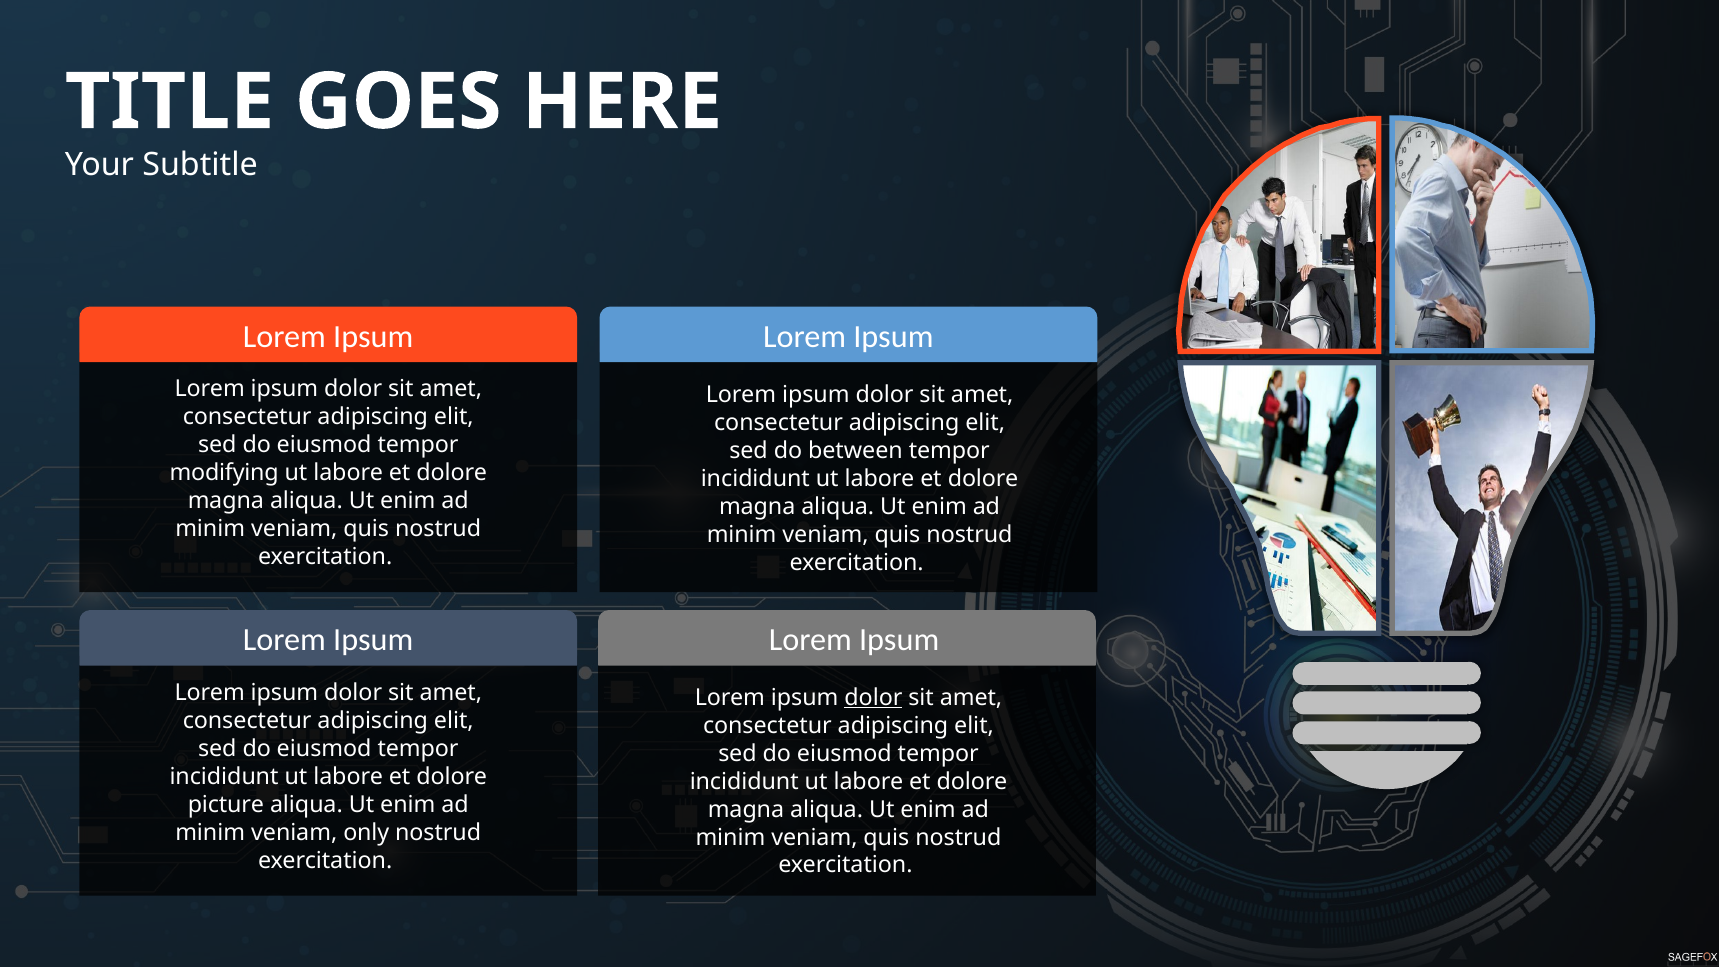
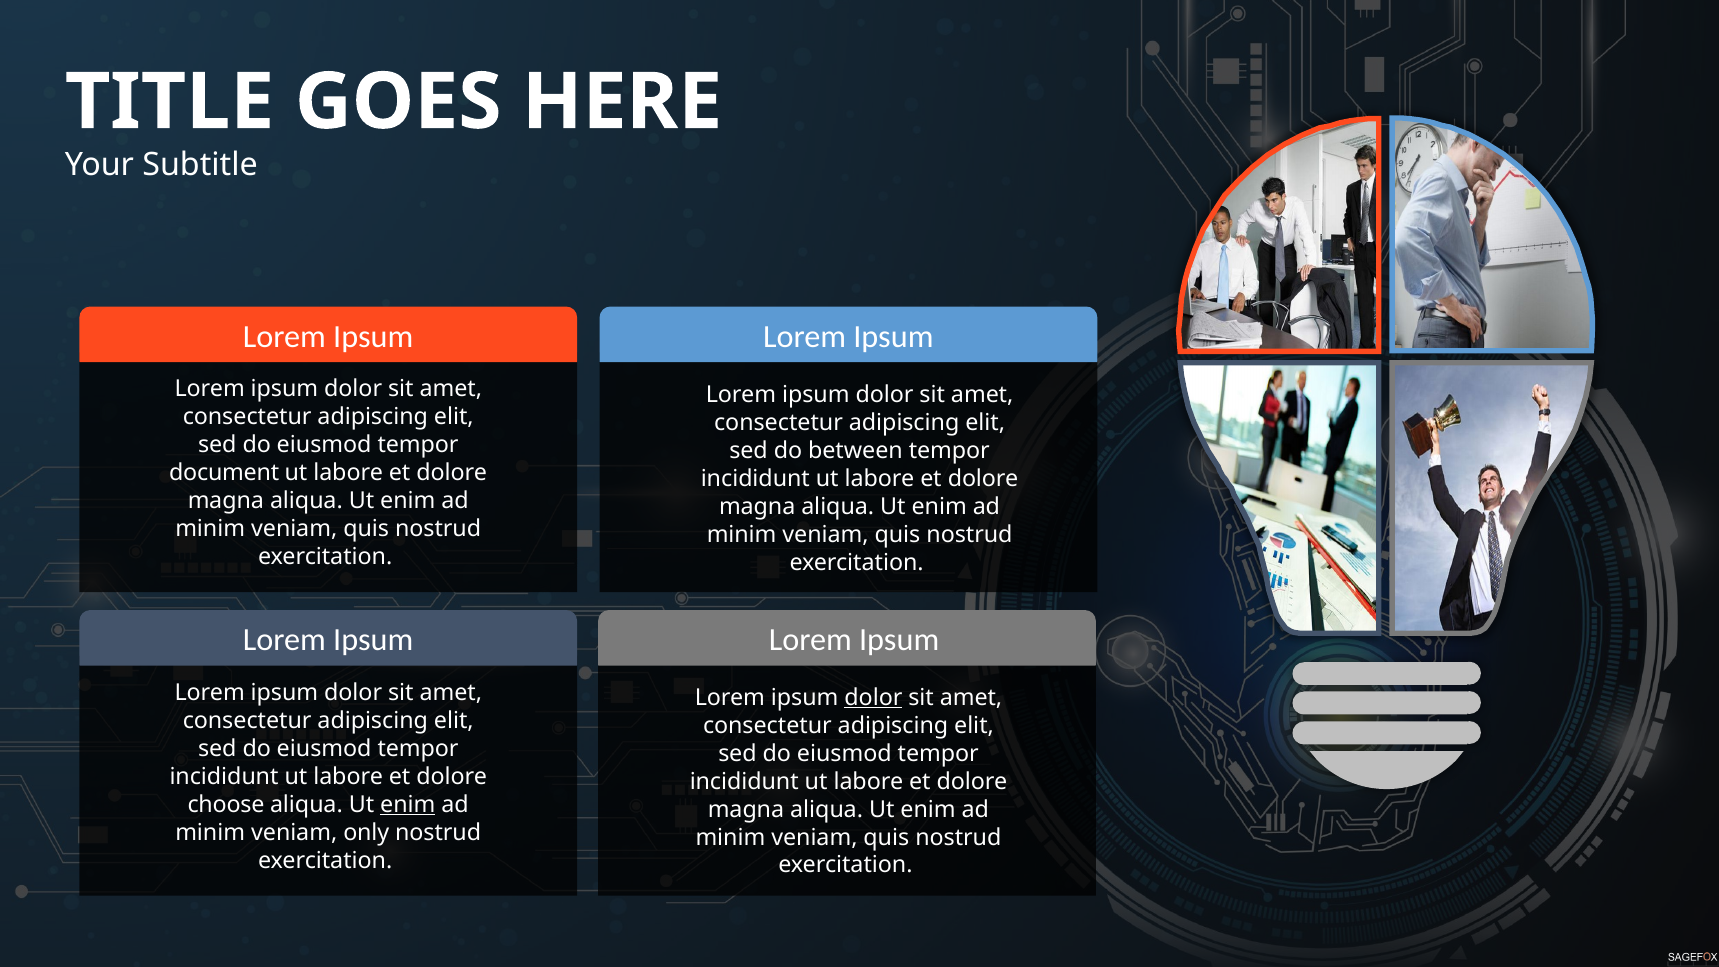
modifying: modifying -> document (224, 473)
picture: picture -> choose (226, 804)
enim underline: none -> present (408, 804)
